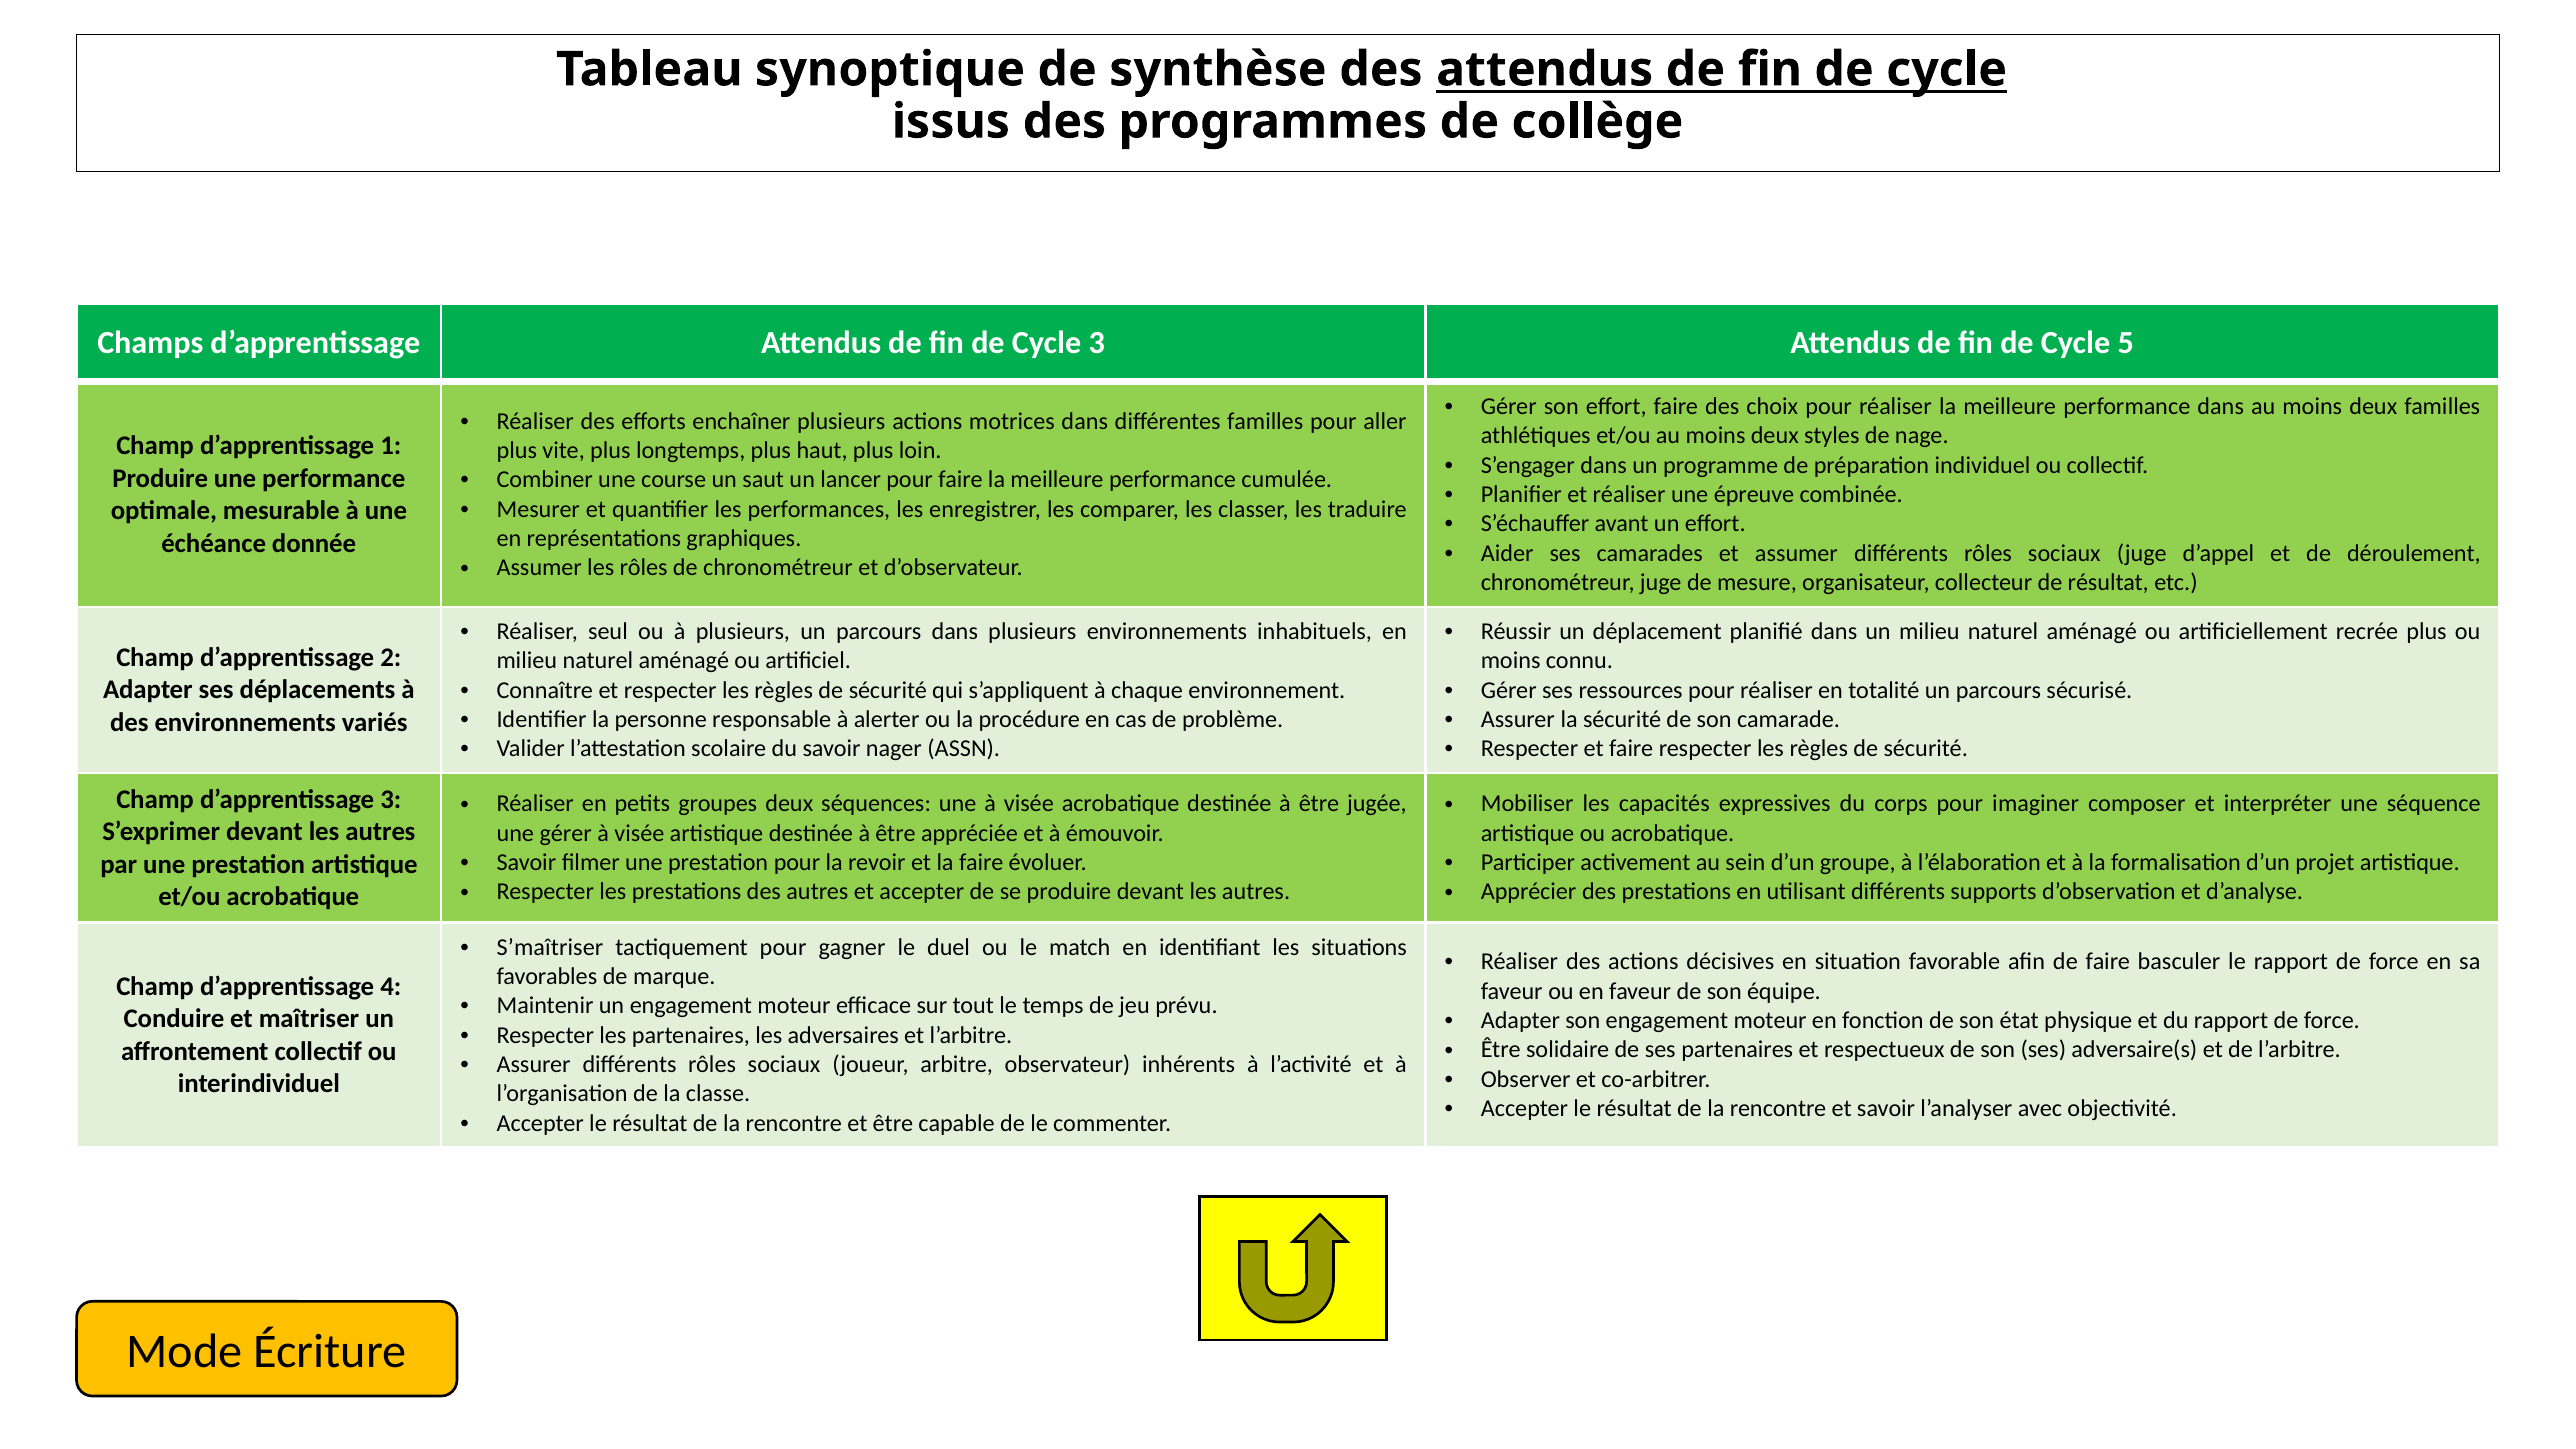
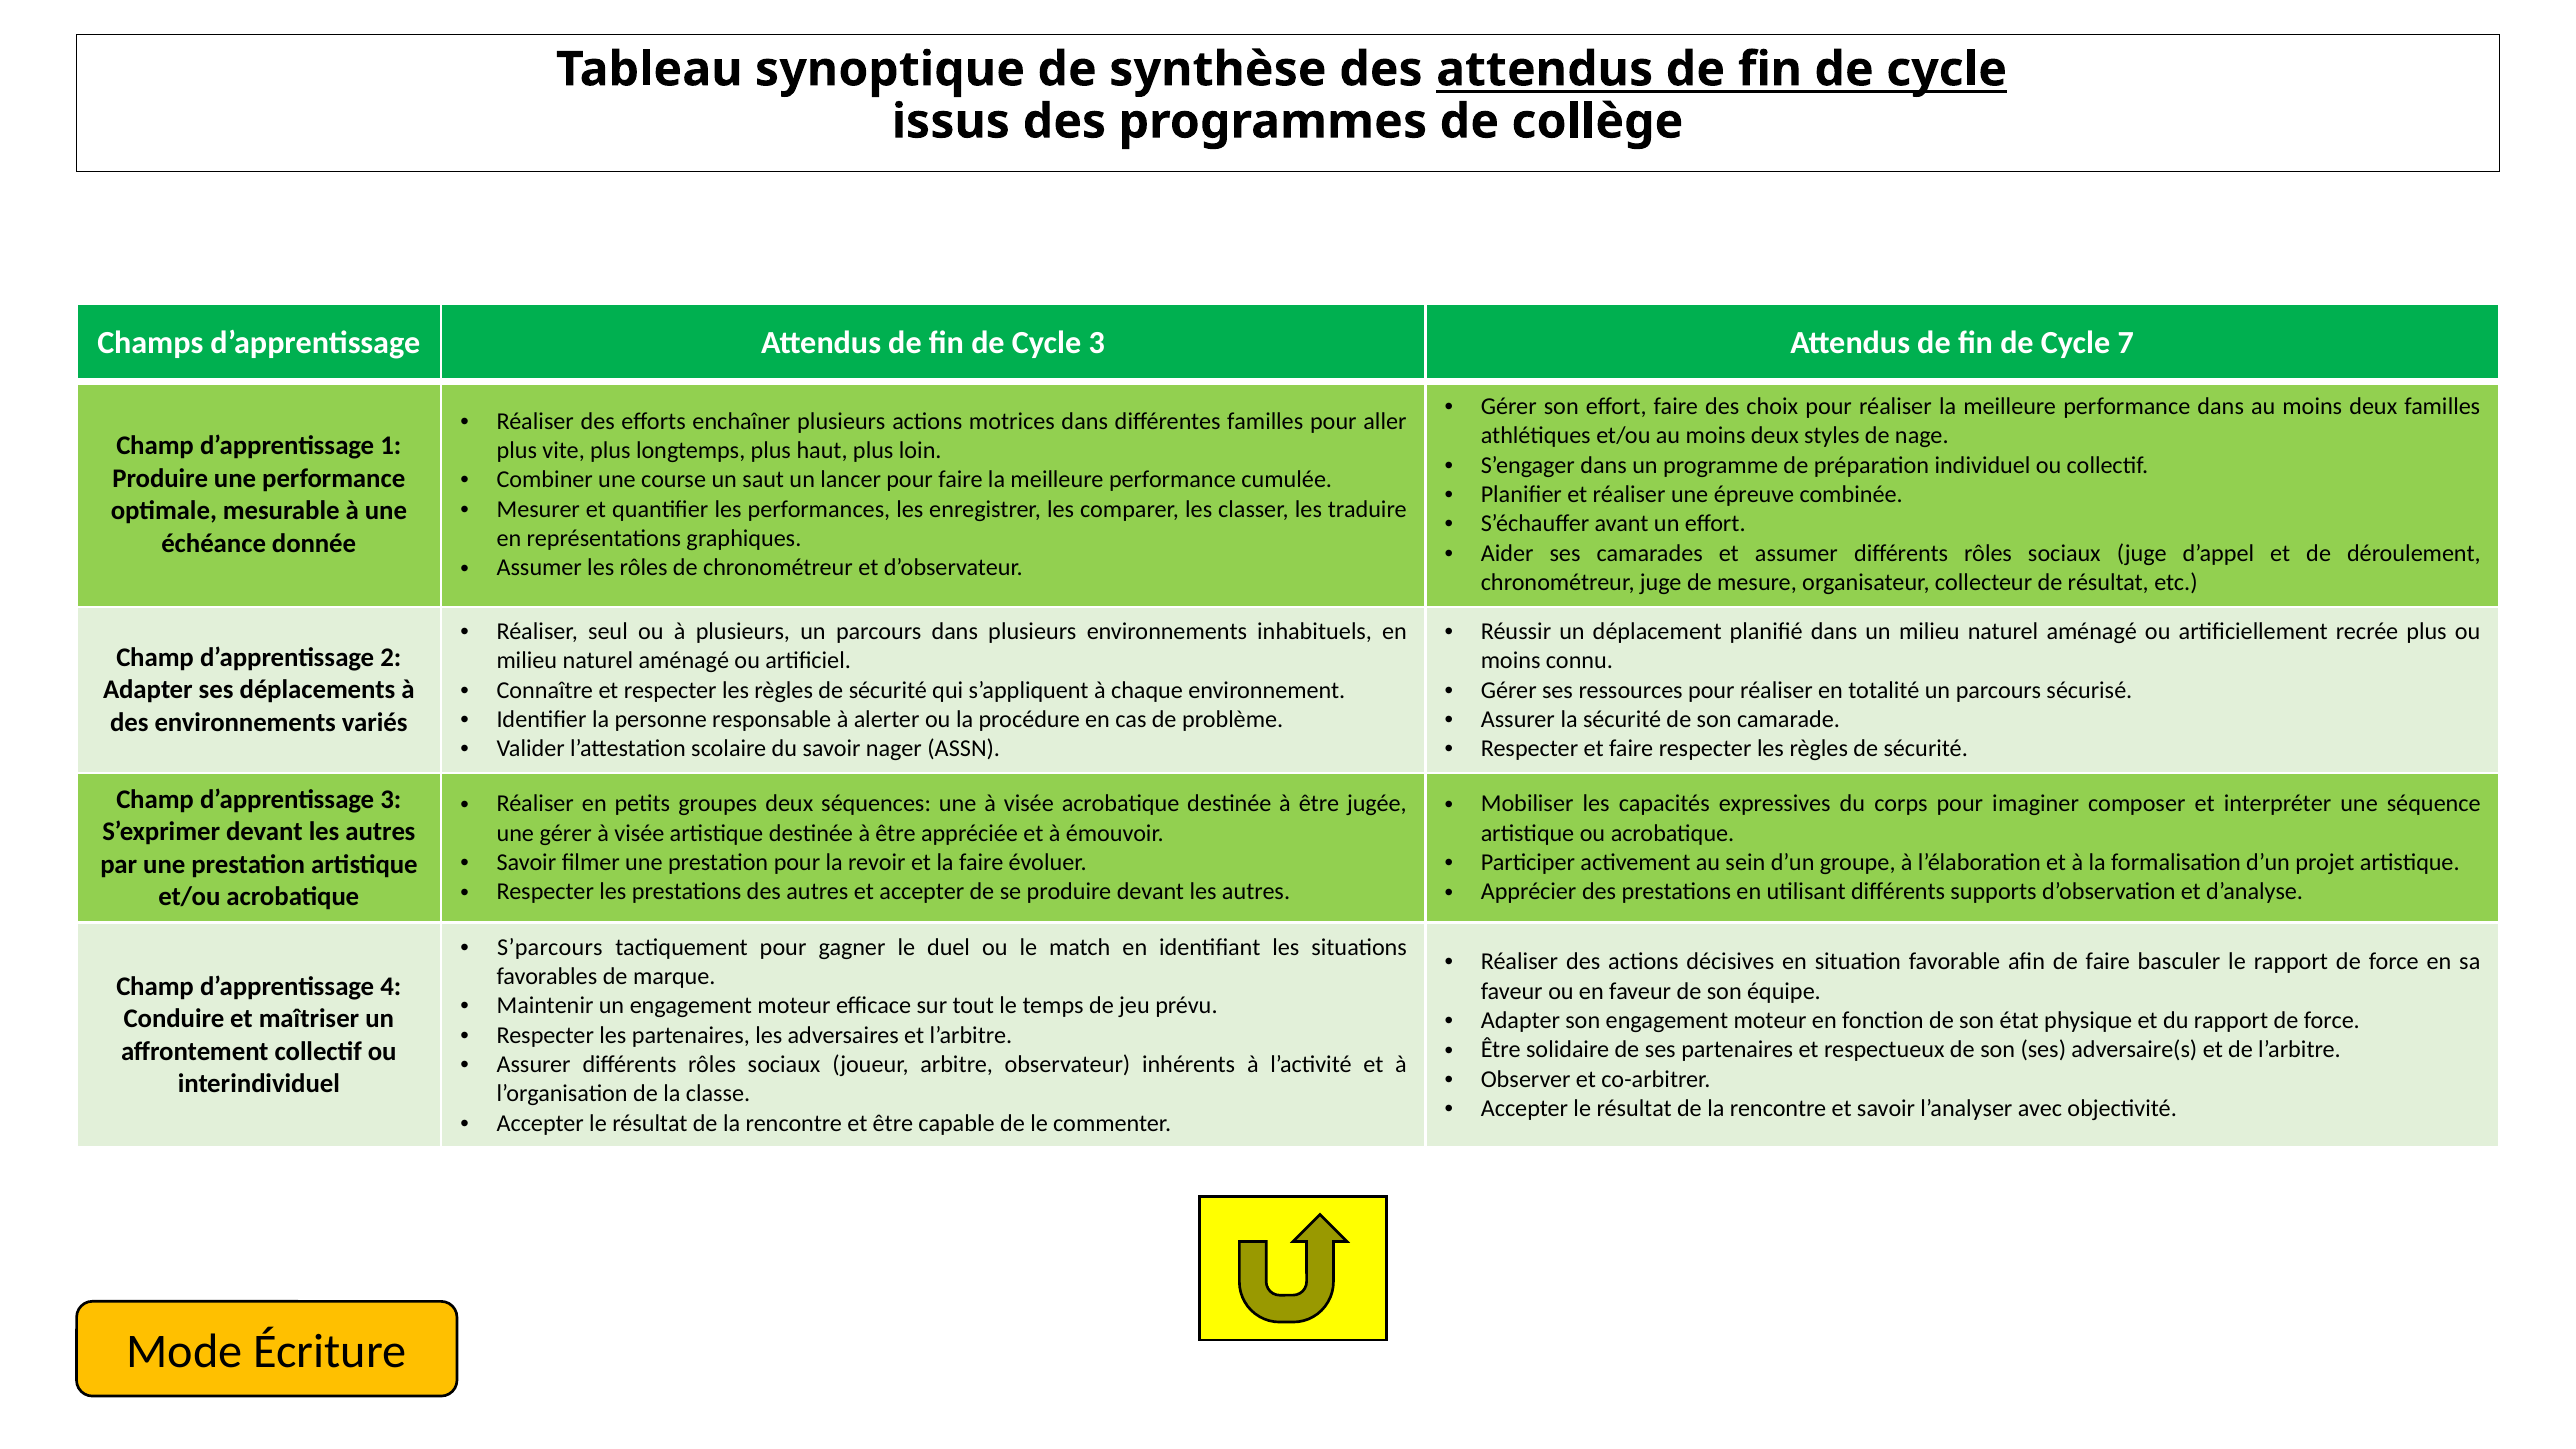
5: 5 -> 7 (2126, 343)
S’maîtriser: S’maîtriser -> S’parcours (550, 947)
